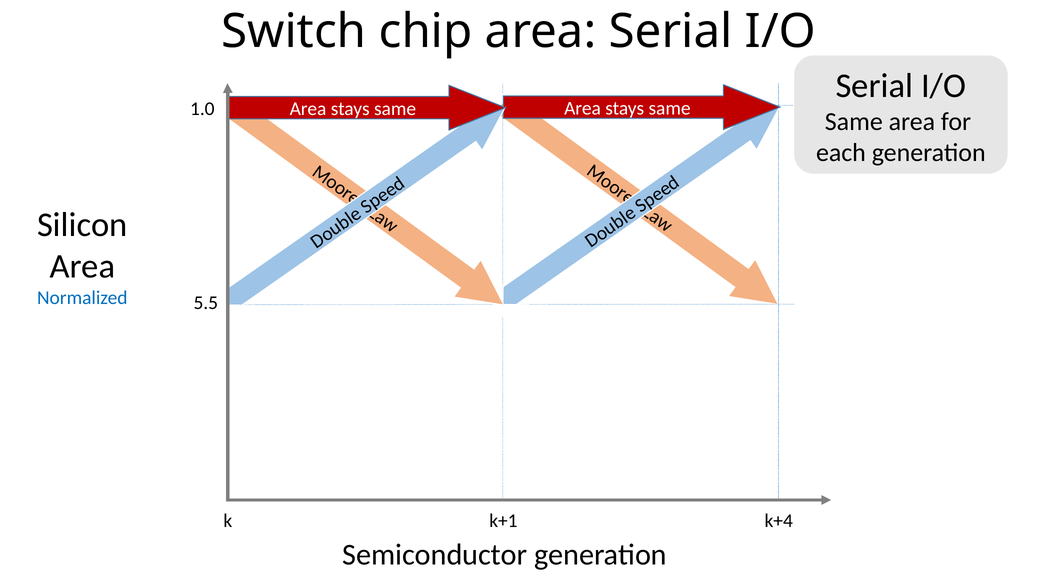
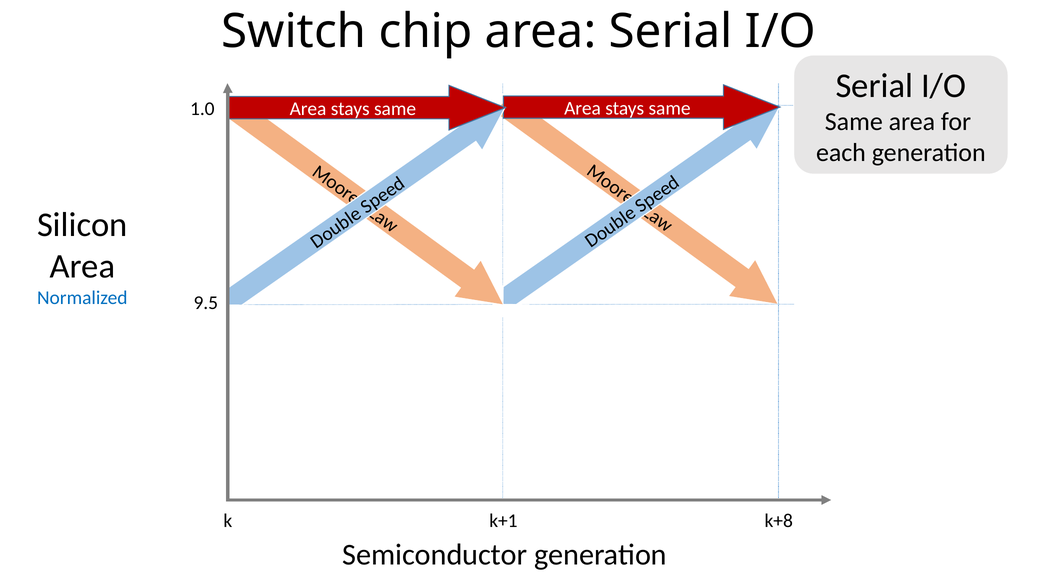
5.5: 5.5 -> 9.5 (206, 303)
k+4: k+4 -> k+8 (779, 521)
